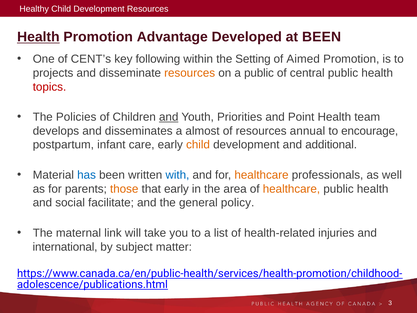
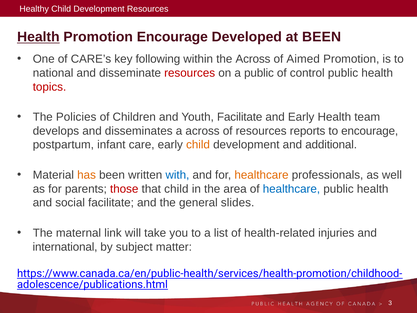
Promotion Advantage: Advantage -> Encourage (172, 37)
CENT’s: CENT’s -> CARE’s (91, 59)
the Setting: Setting -> Across (253, 59)
projects: projects -> national (53, 73)
resources colour: orange -> red (190, 73)
central: central -> control (307, 73)
and underline: present -> none (169, 117)
Youth Priorities: Priorities -> Facilitate (240, 117)
and Point: Point -> Early (301, 117)
a almost: almost -> across (203, 131)
annual: annual -> reports (308, 131)
has colour: blue -> orange (87, 175)
those colour: orange -> red (124, 189)
that early: early -> child (176, 189)
healthcare colour: orange -> blue (291, 189)
policy: policy -> slides (238, 203)
